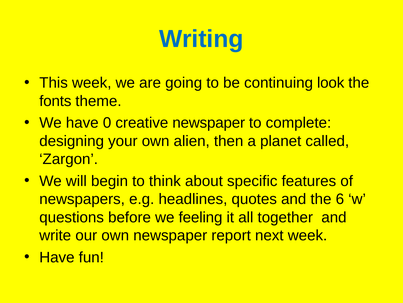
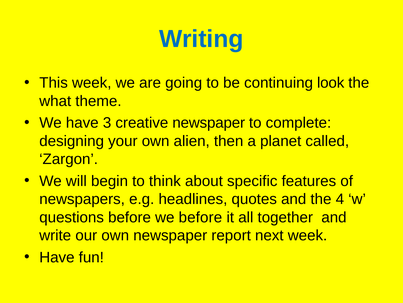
fonts: fonts -> what (55, 101)
0: 0 -> 3 (107, 123)
6: 6 -> 4 (340, 199)
we feeling: feeling -> before (200, 217)
